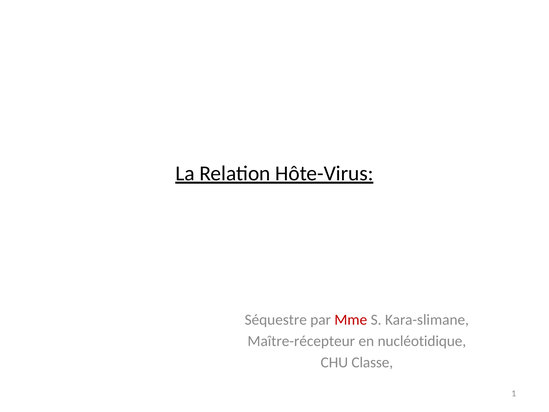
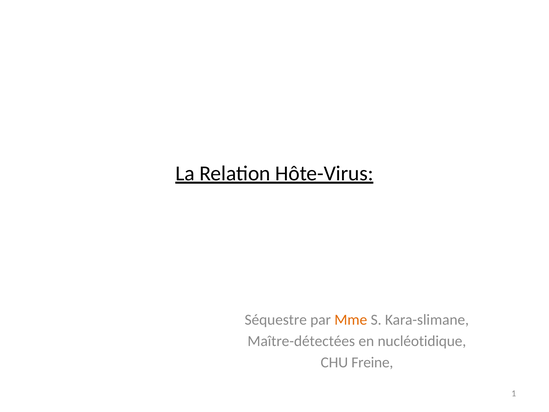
Mme colour: red -> orange (351, 320)
Maître-récepteur: Maître-récepteur -> Maître-détectées (301, 341)
Classe: Classe -> Freine (372, 362)
